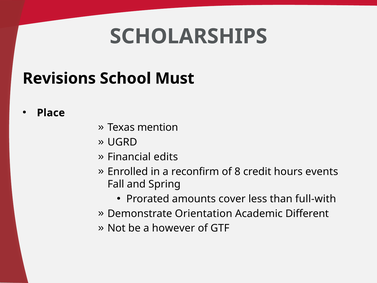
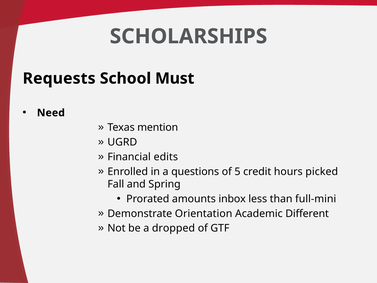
Revisions: Revisions -> Requests (59, 78)
Place: Place -> Need (51, 113)
reconfirm: reconfirm -> questions (195, 171)
8: 8 -> 5 (237, 171)
events: events -> picked (322, 171)
cover: cover -> inbox (232, 199)
full-with: full-with -> full-mini (316, 199)
however: however -> dropped (173, 228)
